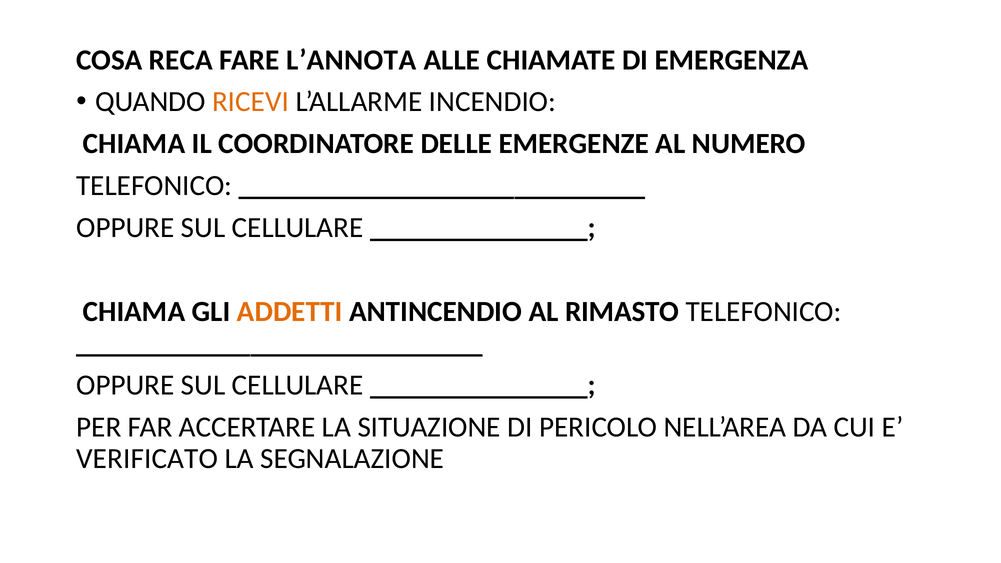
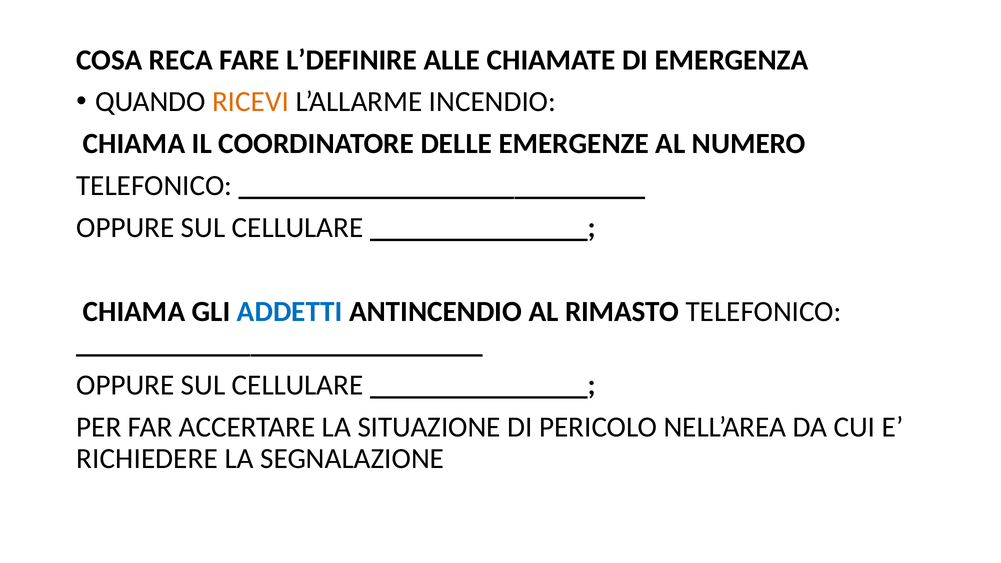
L’ANNOTA: L’ANNOTA -> L’DEFINIRE (352, 60)
ADDETTI colour: orange -> blue (290, 312)
VERIFICATO: VERIFICATO -> RICHIEDERE (147, 459)
